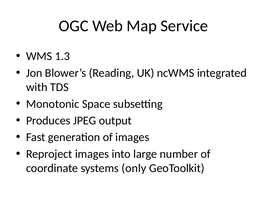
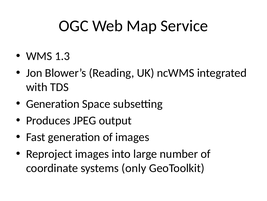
Monotonic: Monotonic -> Generation (53, 103)
